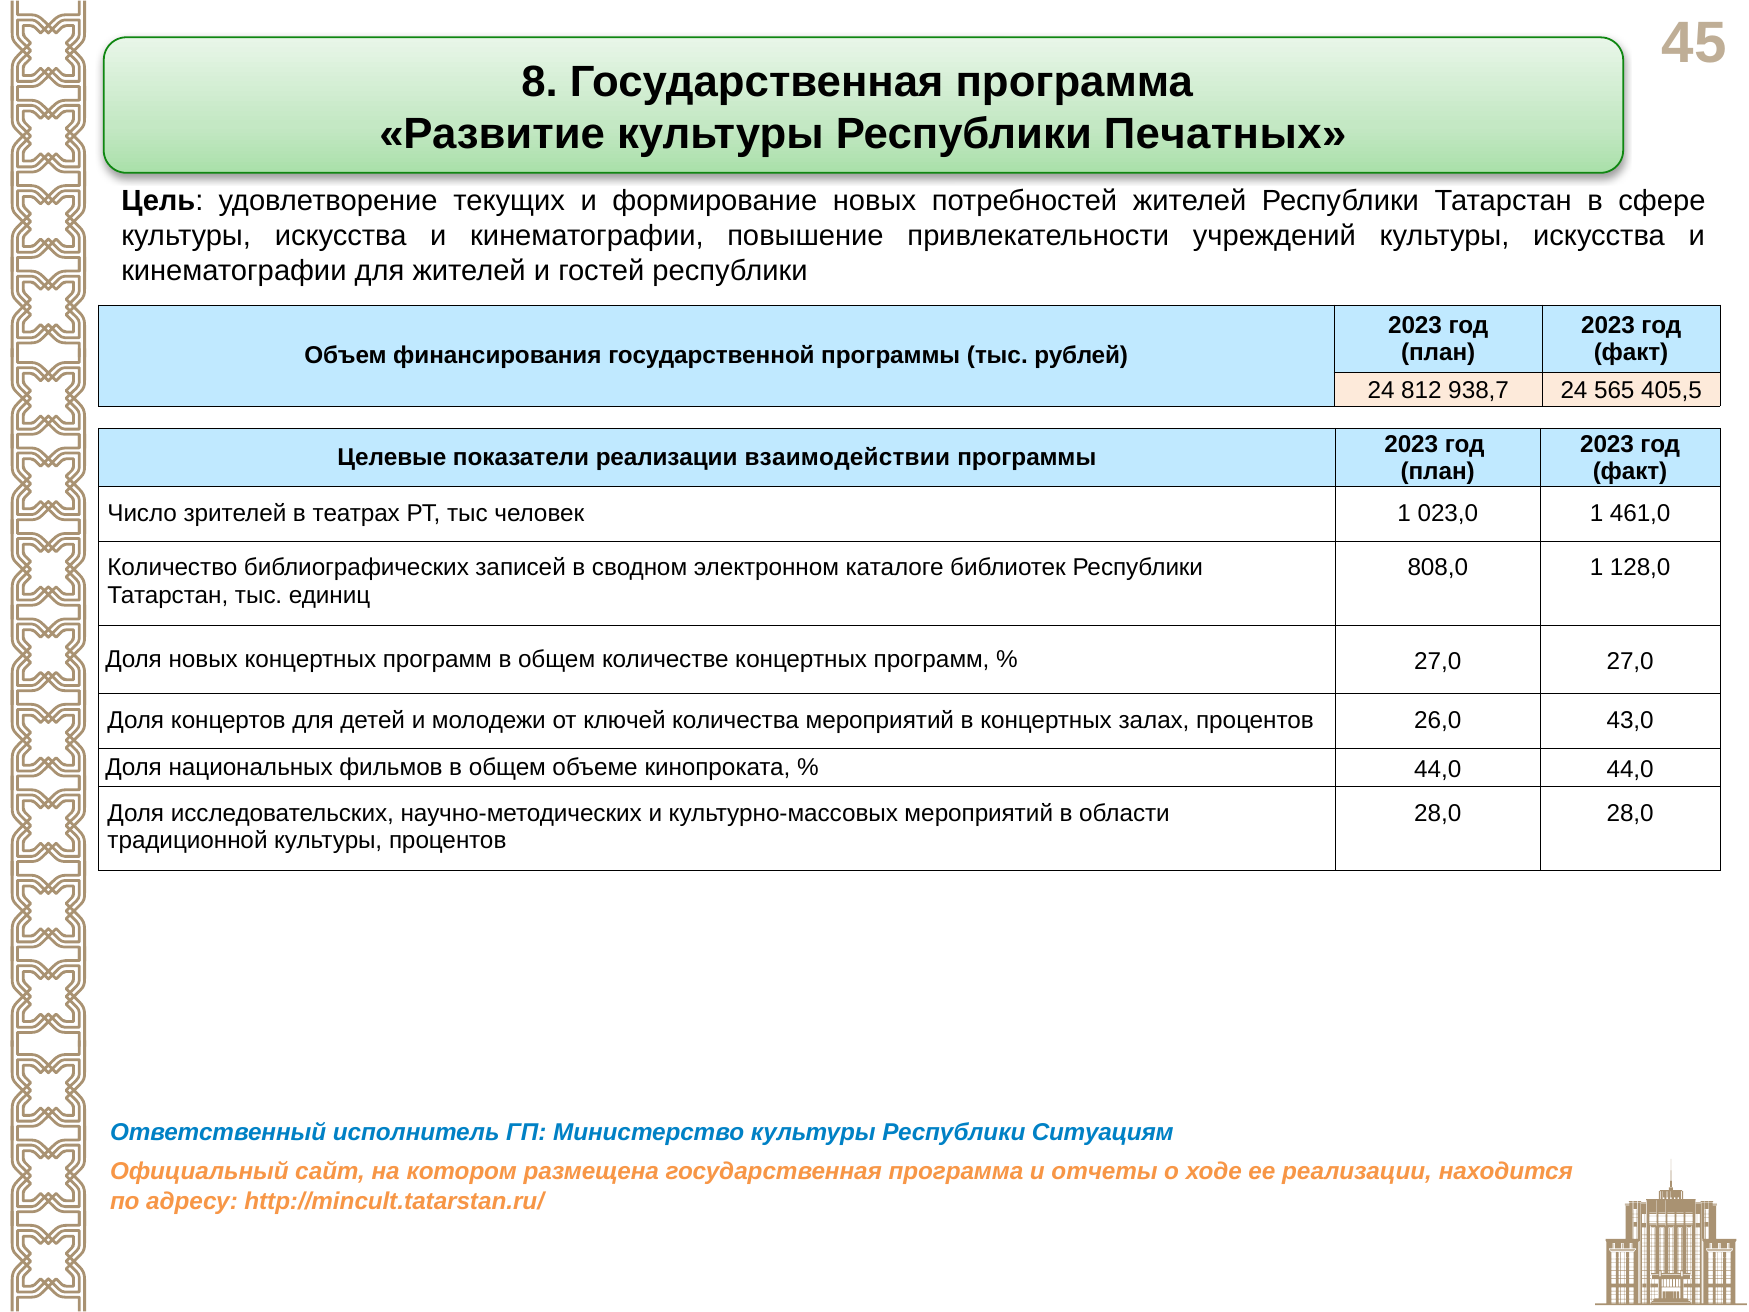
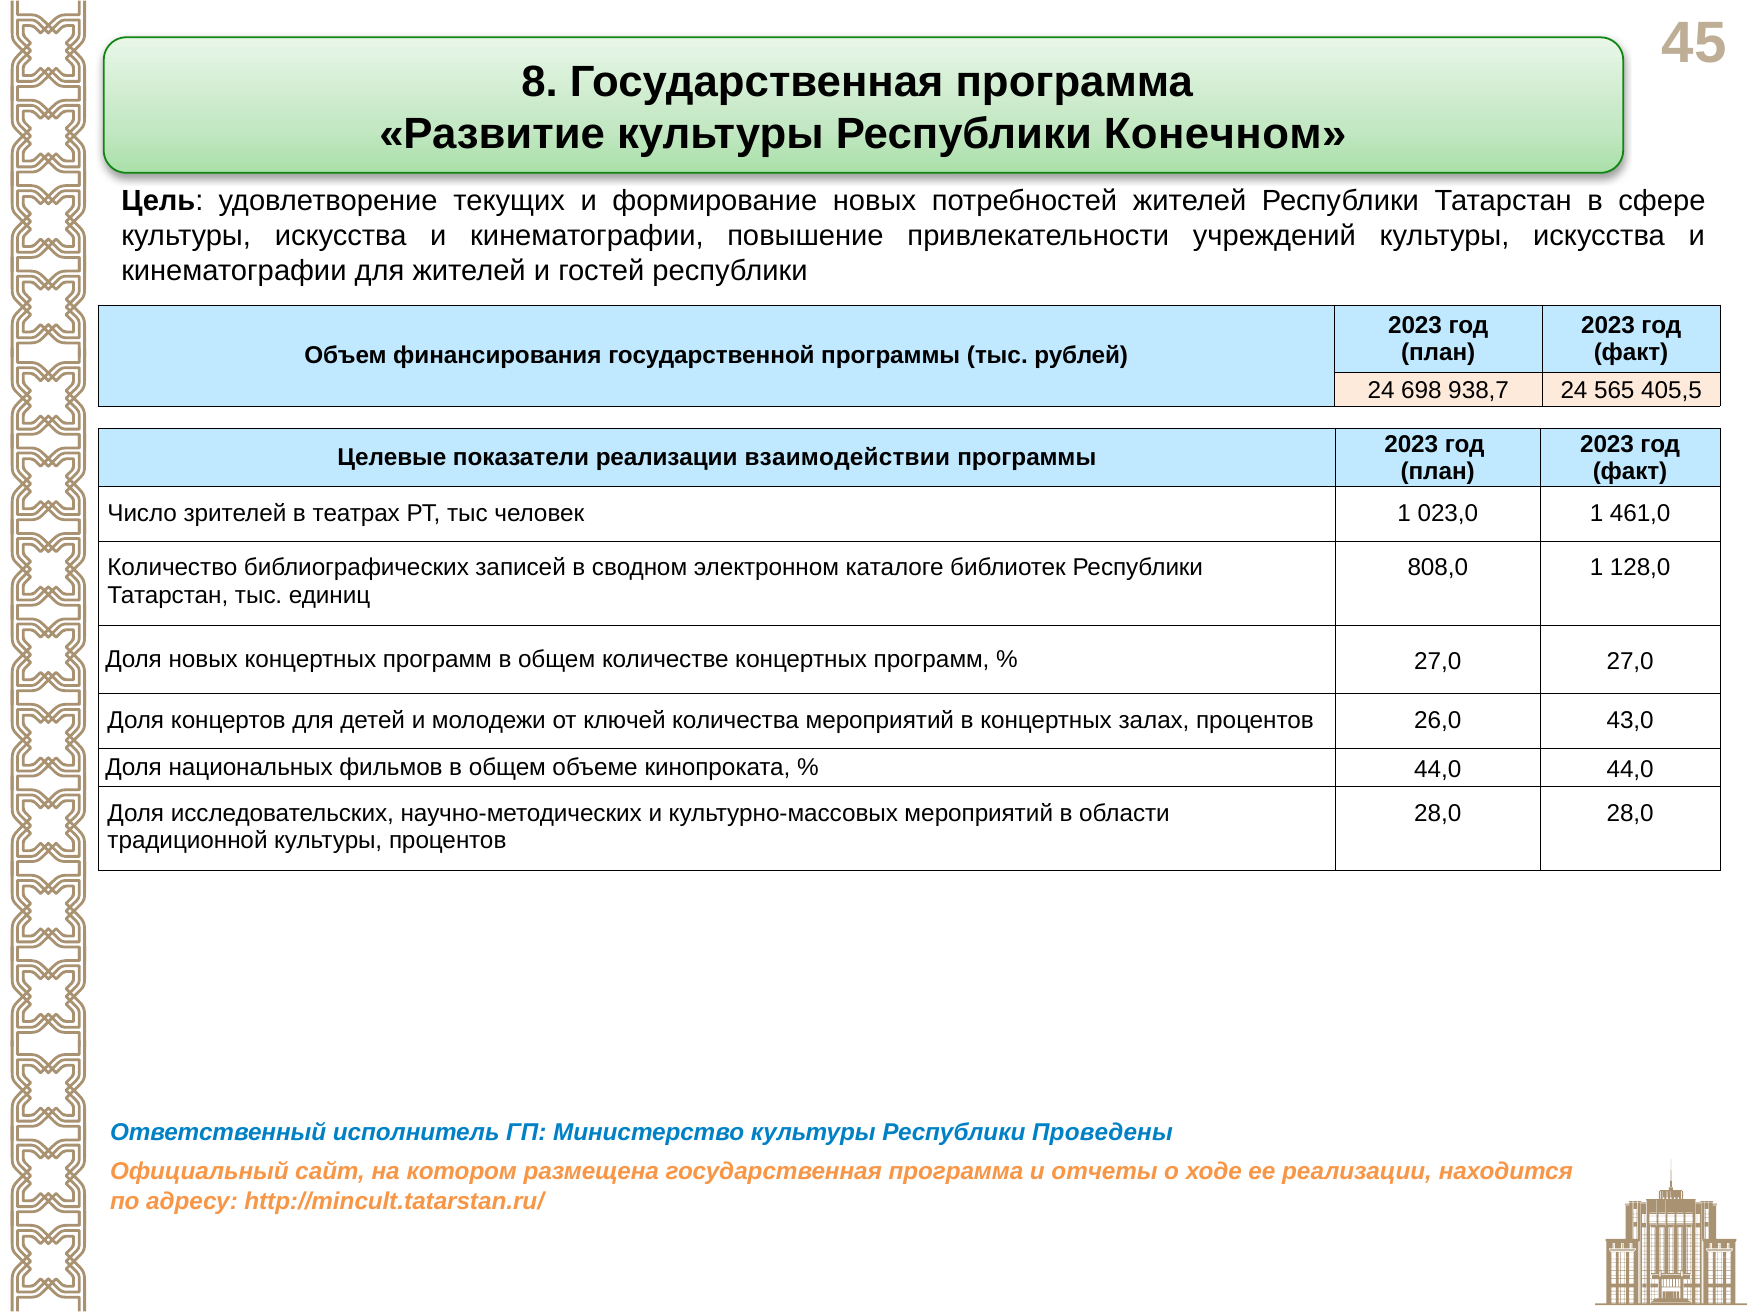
Печатных: Печатных -> Конечном (1225, 134)
812: 812 -> 698 (1421, 390)
Ситуациям: Ситуациям -> Проведены (1102, 1132)
